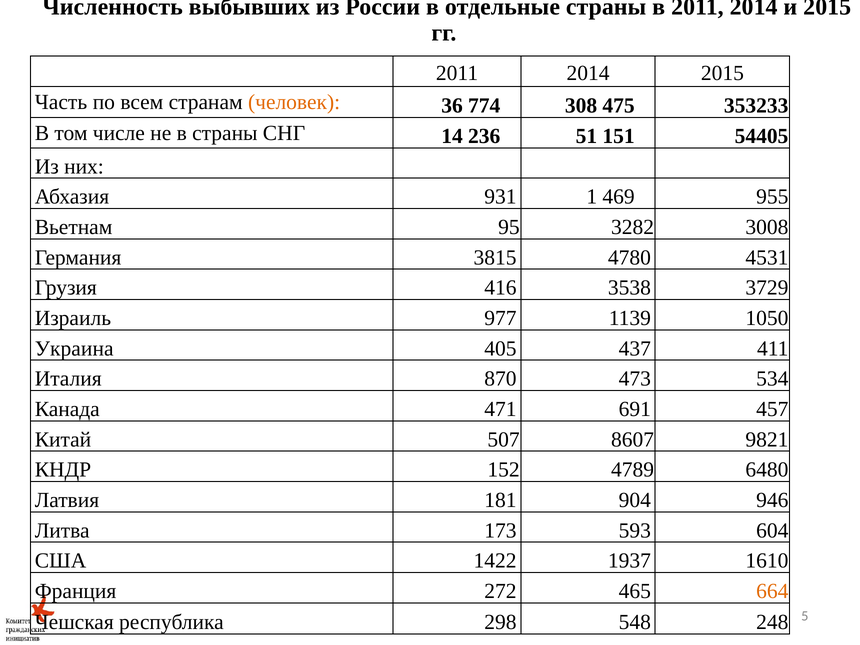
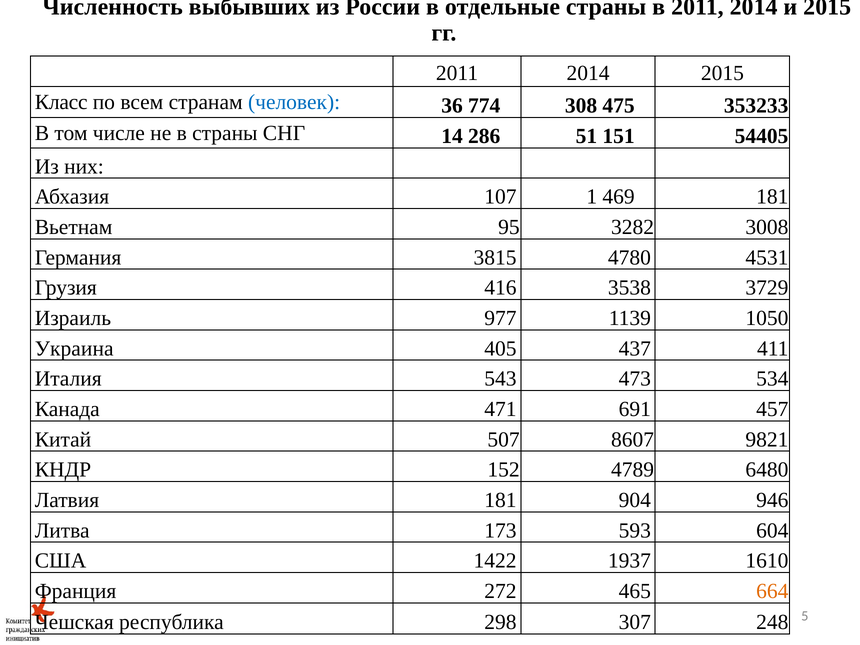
Часть: Часть -> Класс (61, 102)
человек colour: orange -> blue (294, 102)
236: 236 -> 286 (484, 136)
931: 931 -> 107 (500, 197)
469 955: 955 -> 181 (772, 197)
870: 870 -> 543 (500, 379)
548: 548 -> 307 (635, 622)
